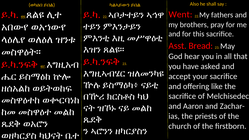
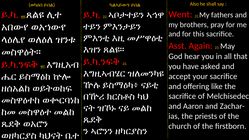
Bread: Bread -> Again (201, 46)
